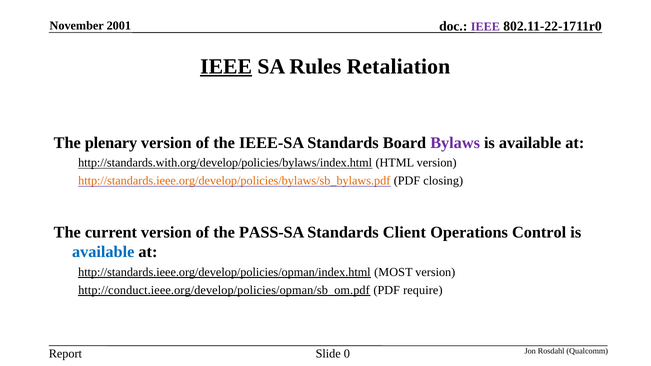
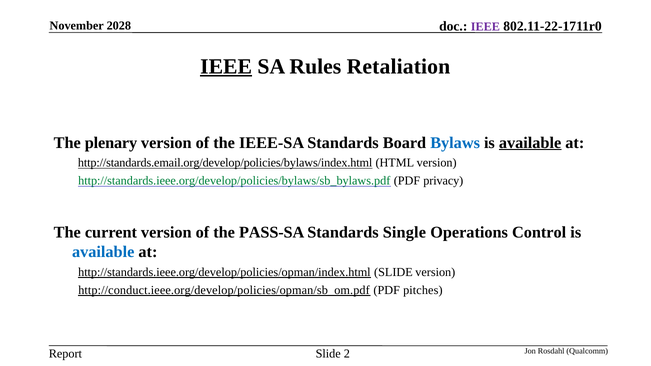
2001: 2001 -> 2028 (119, 26)
Bylaws colour: purple -> blue (455, 143)
available underline: none -> present (530, 143)
http://standards.with.org/develop/policies/bylaws/index.html: http://standards.with.org/develop/policies/bylaws/index.html -> http://standards.email.org/develop/policies/bylaws/index.html (225, 163)
http://standards.ieee.org/develop/policies/bylaws/sb_bylaws.pdf colour: orange -> green (234, 181)
closing: closing -> privacy (443, 181)
Client: Client -> Single (404, 233)
http://standards.ieee.org/develop/policies/opman/index.html MOST: MOST -> SLIDE (393, 272)
require: require -> pitches (423, 290)
0: 0 -> 2 (347, 354)
